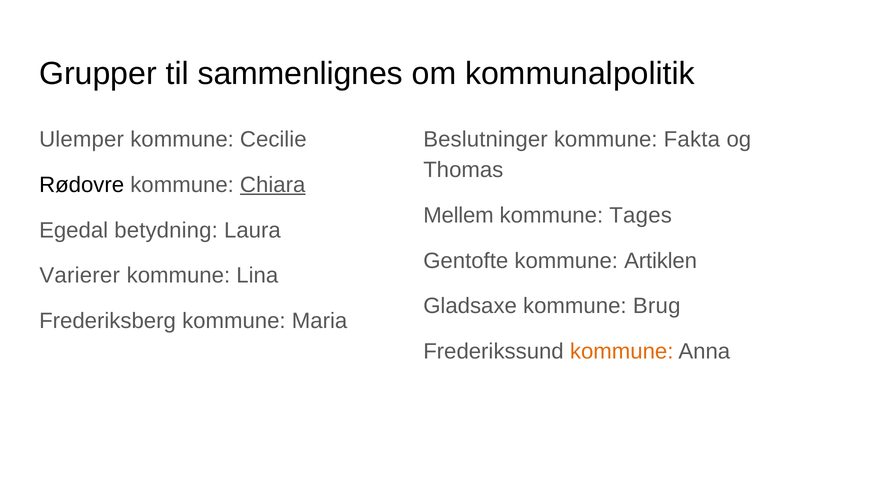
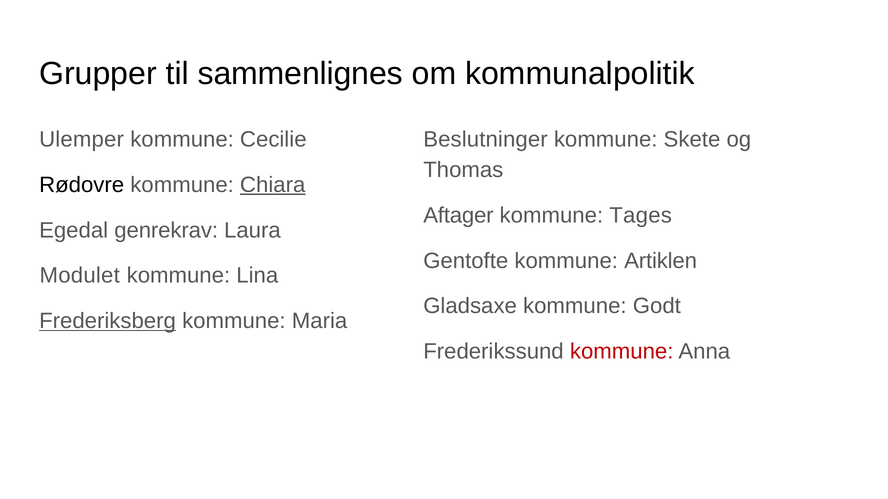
Fakta: Fakta -> Skete (692, 140)
Mellem: Mellem -> Aftager (458, 216)
betydning: betydning -> genrekrav (166, 230)
Varierer: Varierer -> Modulet (80, 276)
Brug: Brug -> Godt (657, 306)
Frederiksberg underline: none -> present (108, 321)
kommune colour: orange -> red (622, 352)
